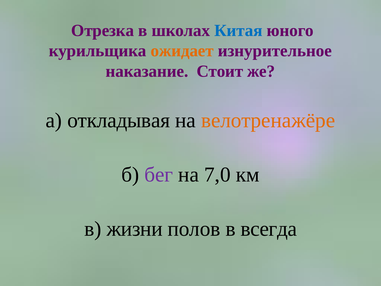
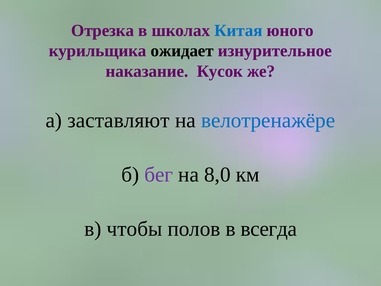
ожидает colour: orange -> black (182, 51)
Стоит: Стоит -> Кусок (220, 71)
откладывая: откладывая -> заставляют (118, 120)
велотренажёре colour: orange -> blue (268, 120)
7,0: 7,0 -> 8,0 (217, 174)
жизни: жизни -> чтобы (134, 229)
